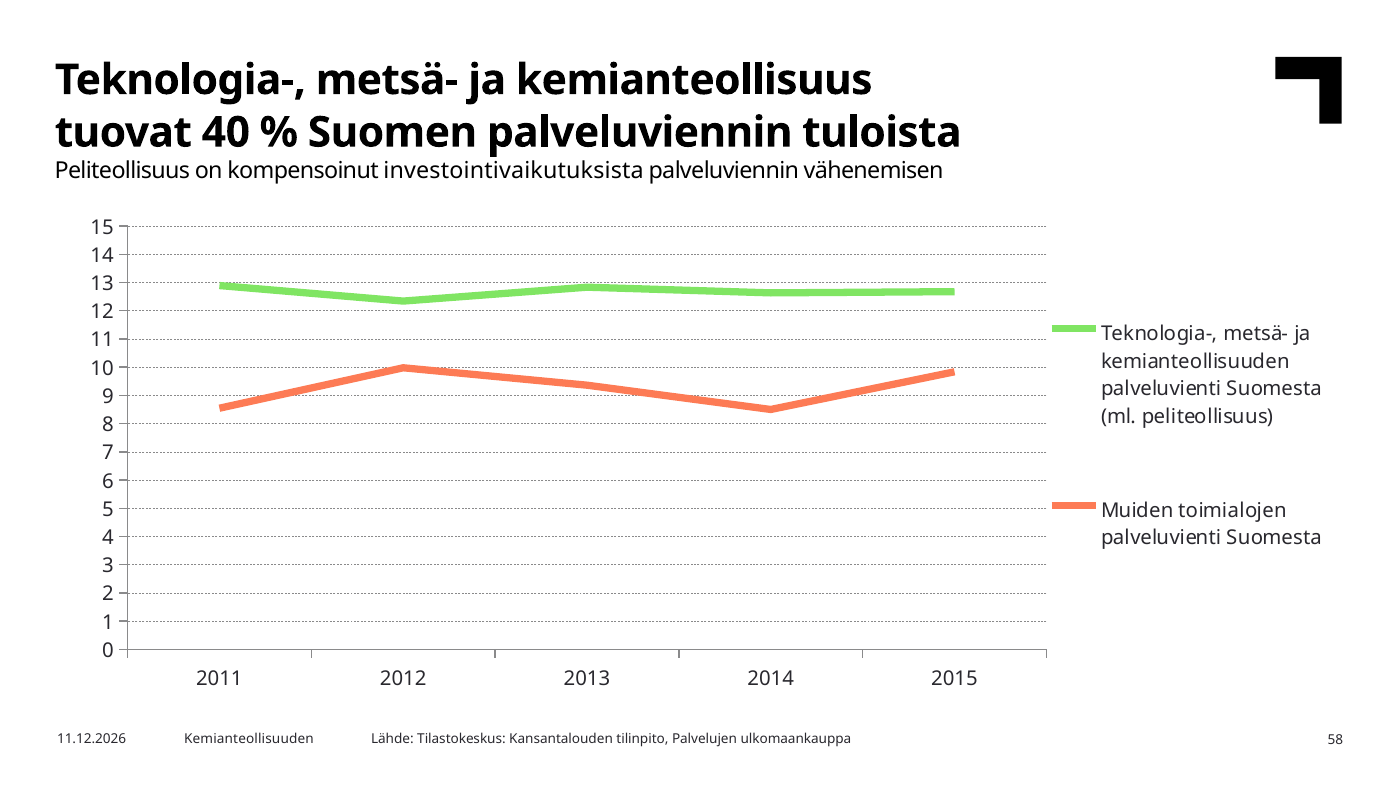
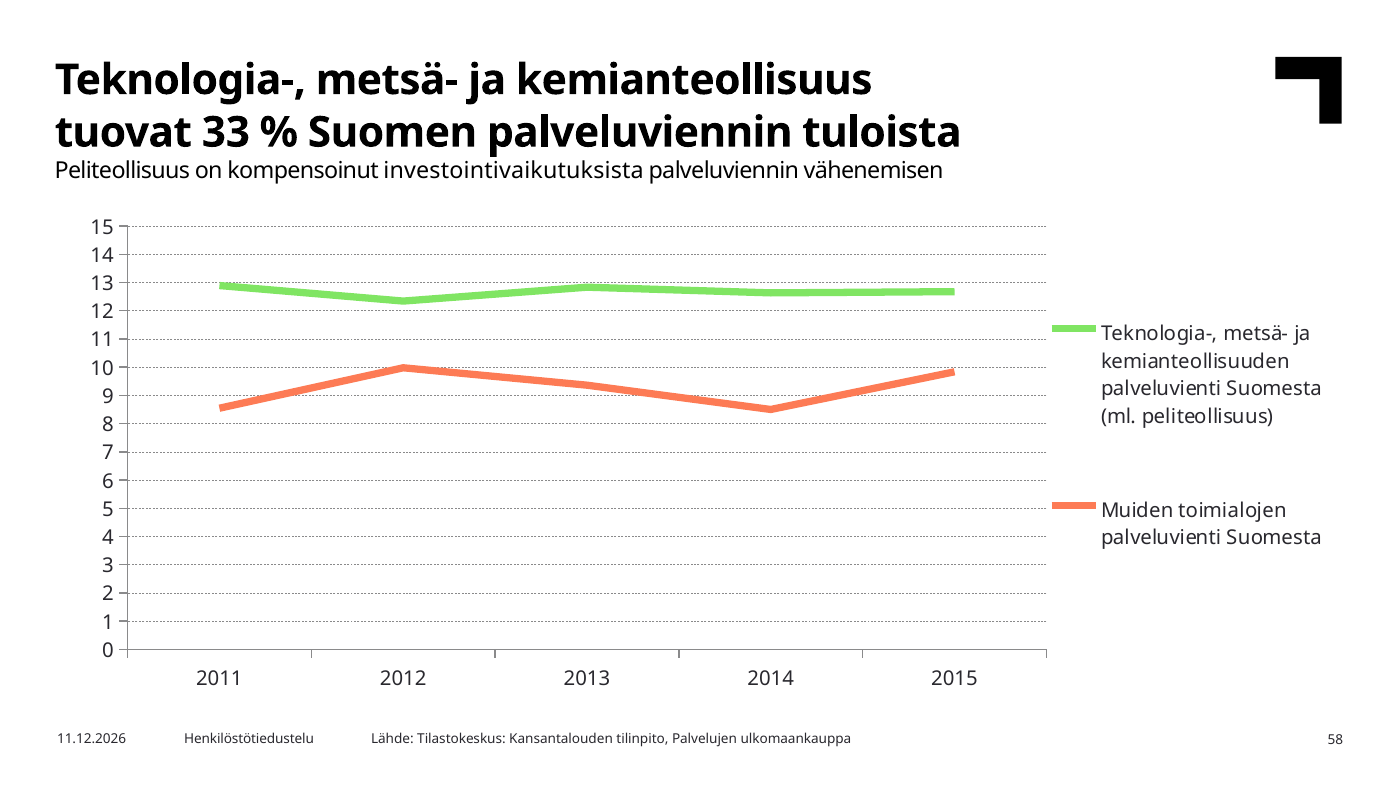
40: 40 -> 33 (226, 133)
Kemianteollisuuden: Kemianteollisuuden -> Henkilöstötiedustelu (249, 739)
